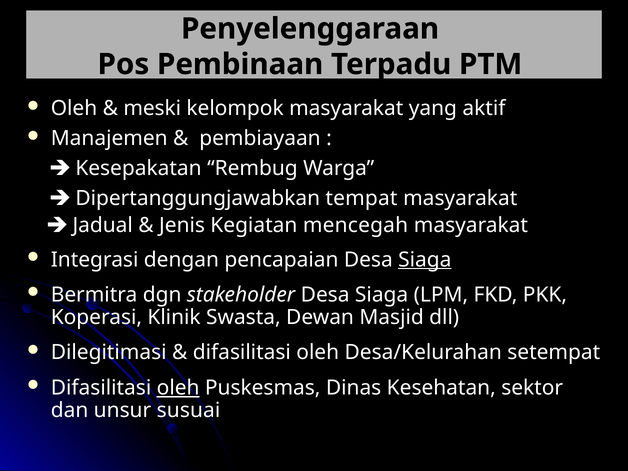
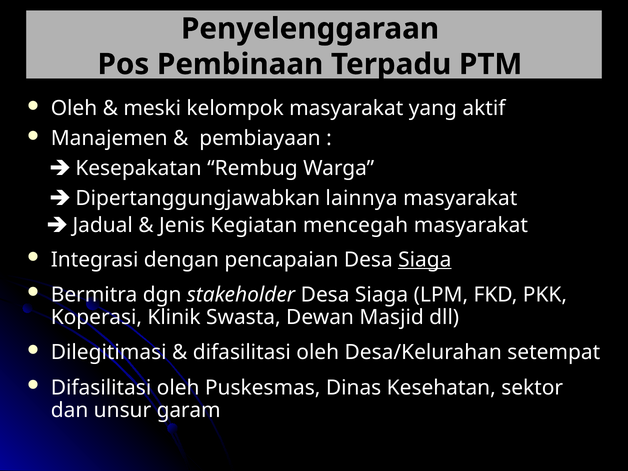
tempat: tempat -> lainnya (362, 198)
oleh underline: present -> none (178, 388)
susuai: susuai -> garam (189, 410)
